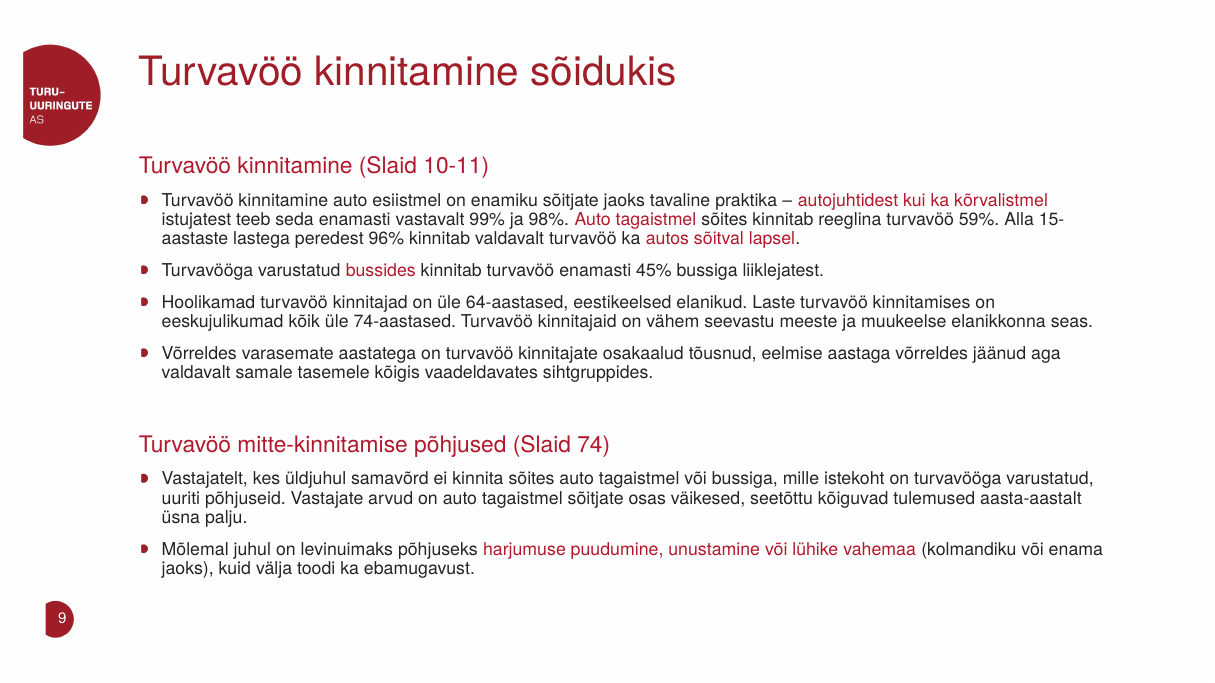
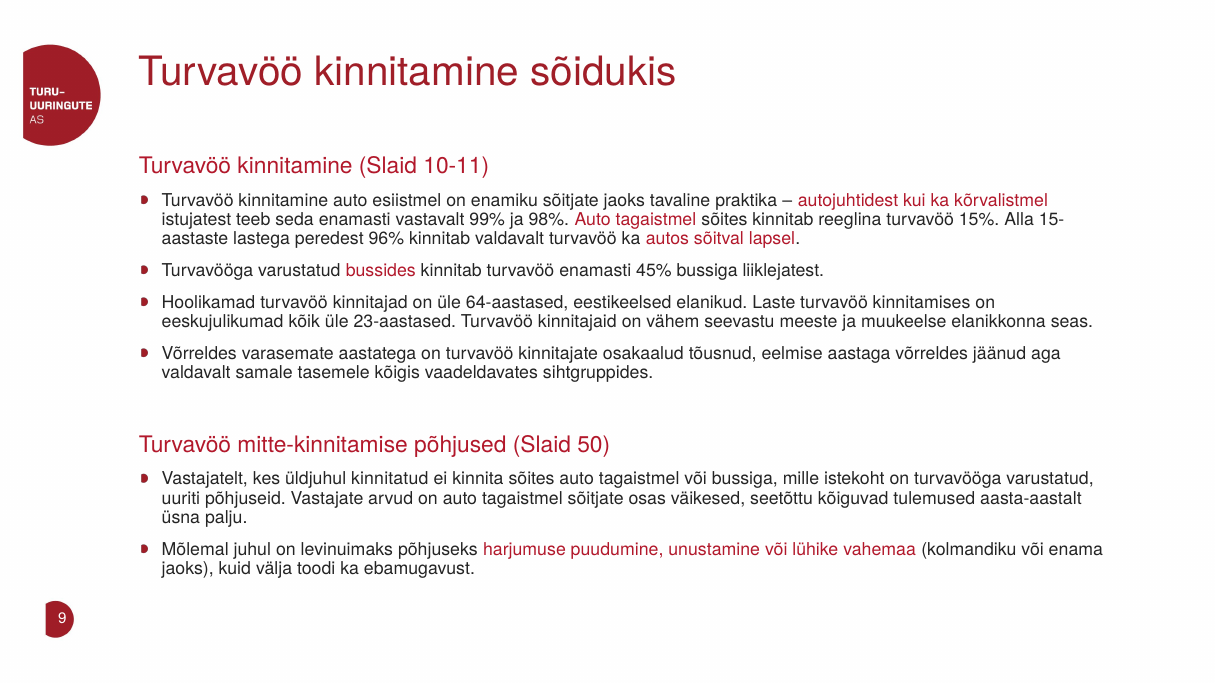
59%: 59% -> 15% (979, 220)
74-aastased: 74-aastased -> 23-aastased (405, 322)
74: 74 -> 50 (594, 445)
samavõrd: samavõrd -> kinnitatud (390, 479)
